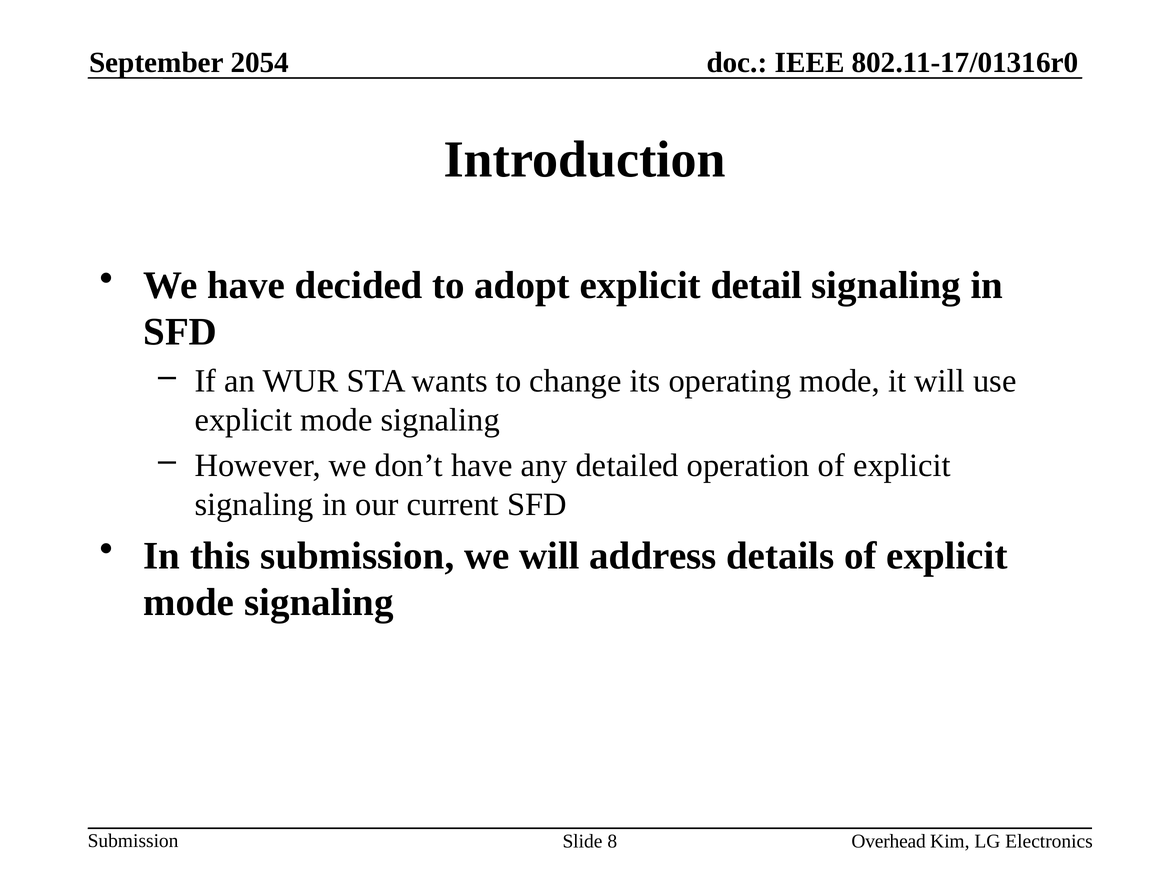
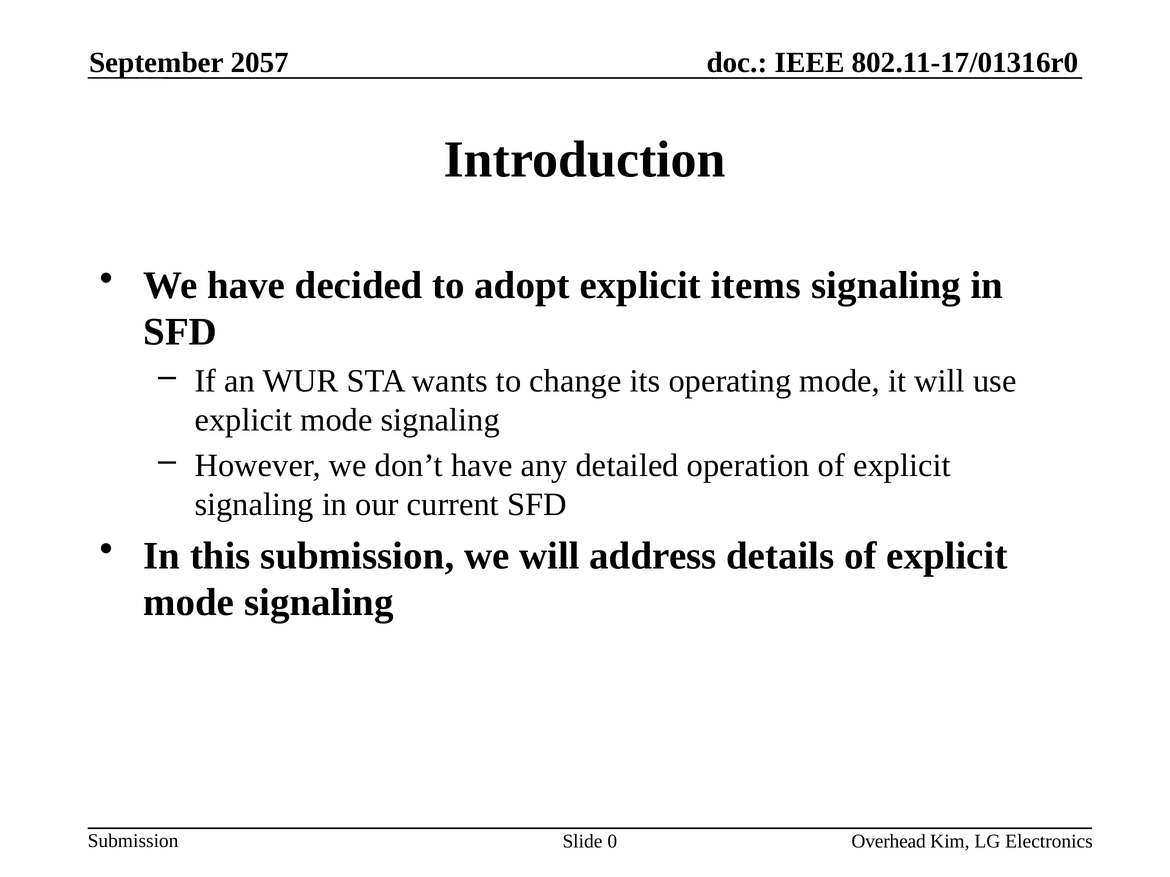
2054: 2054 -> 2057 (260, 62)
detail: detail -> items (756, 286)
8: 8 -> 0 (612, 842)
